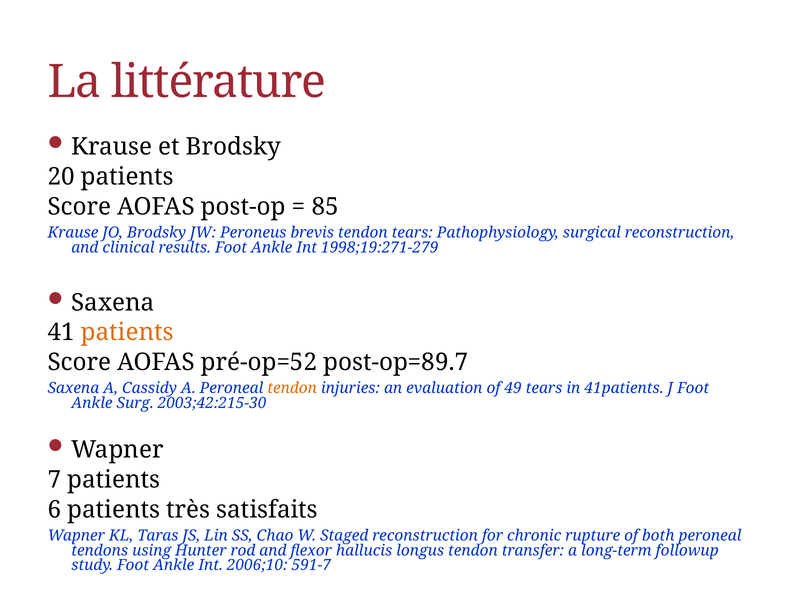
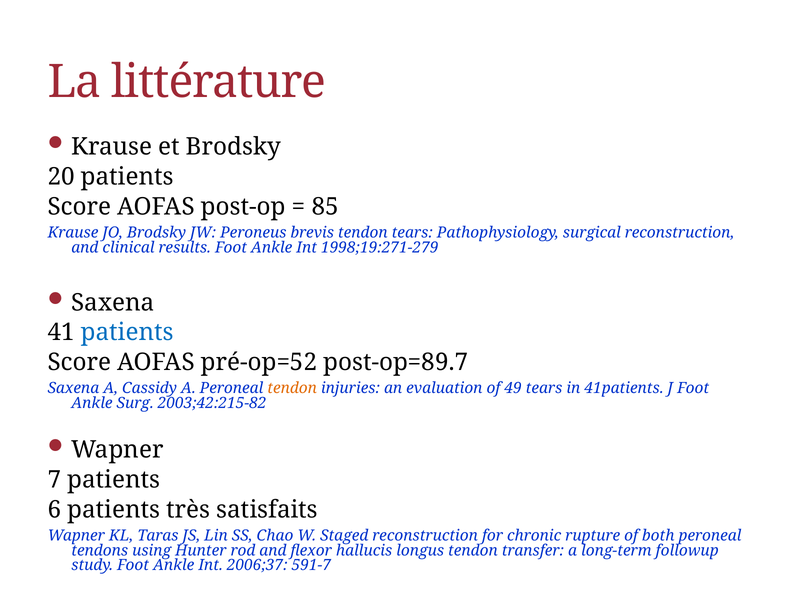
patients colour: orange -> blue (127, 333)
2003;42:215-30: 2003;42:215-30 -> 2003;42:215-82 (212, 404)
2006;10: 2006;10 -> 2006;37 (257, 566)
